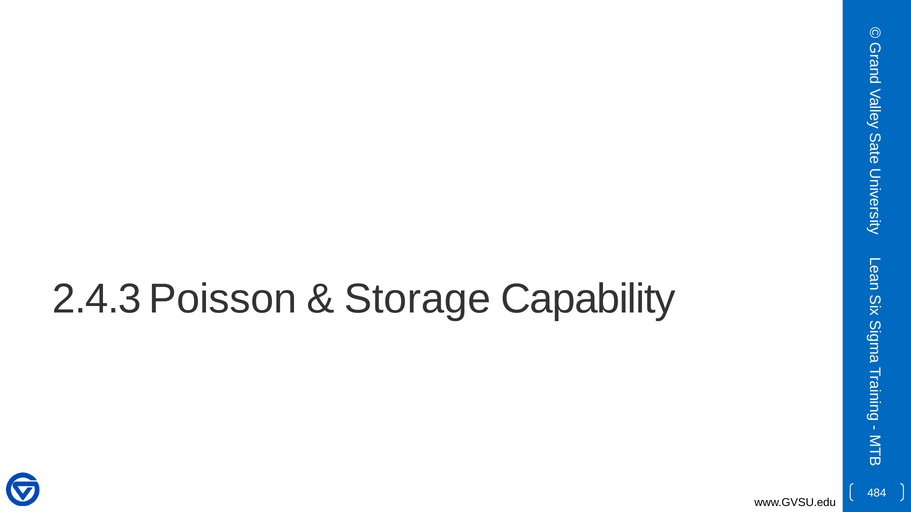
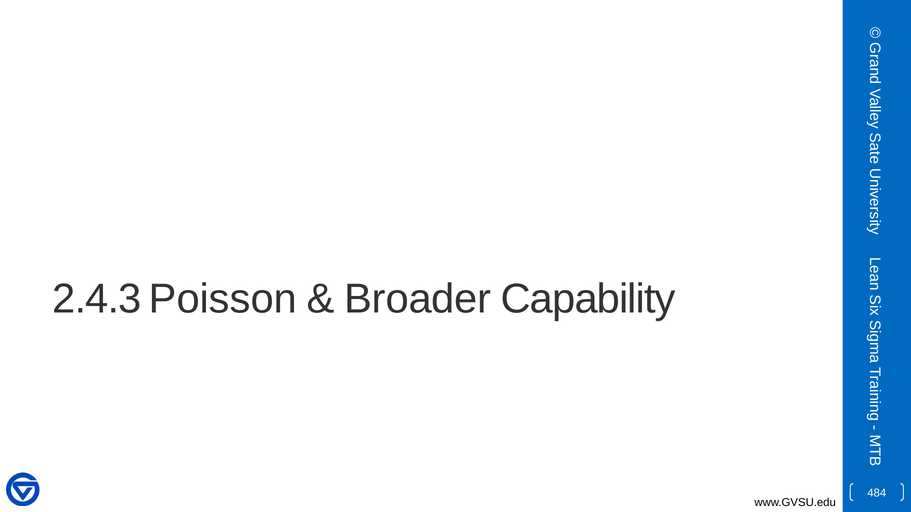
Storage: Storage -> Broader (418, 299)
